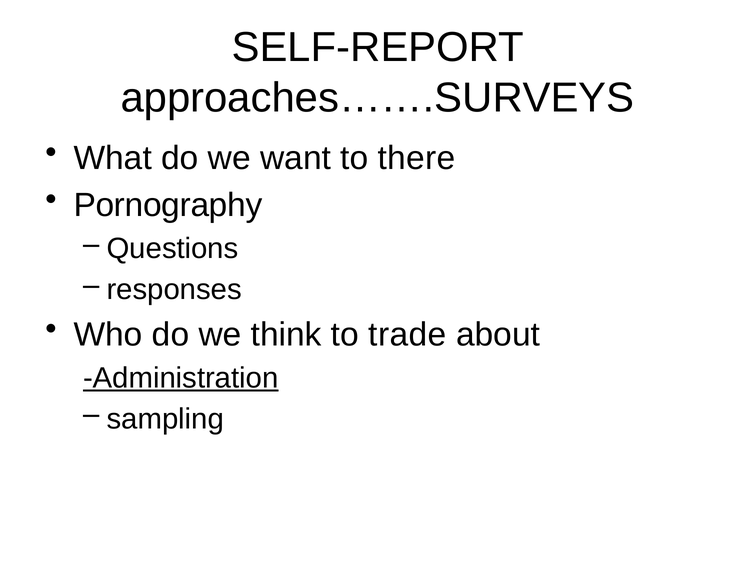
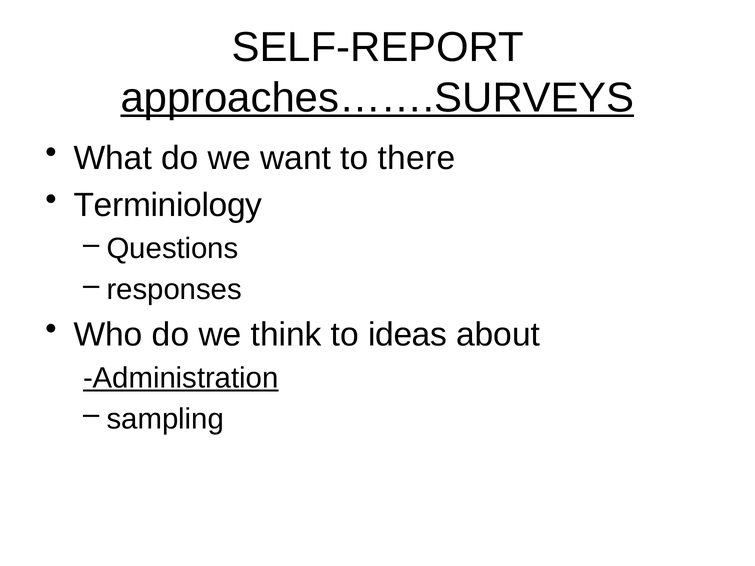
approaches…….SURVEYS underline: none -> present (377, 98)
Pornography: Pornography -> Terminiology (168, 205)
trade: trade -> ideas (408, 335)
